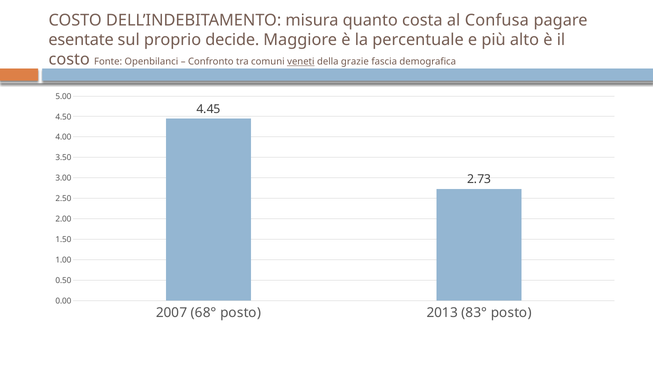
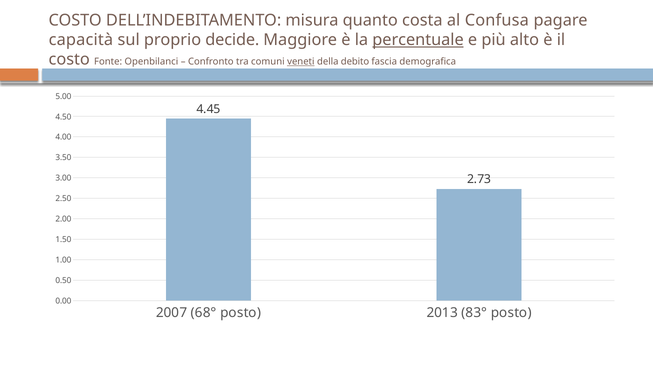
esentate: esentate -> capacità (81, 40)
percentuale underline: none -> present (418, 40)
grazie: grazie -> debito (355, 62)
